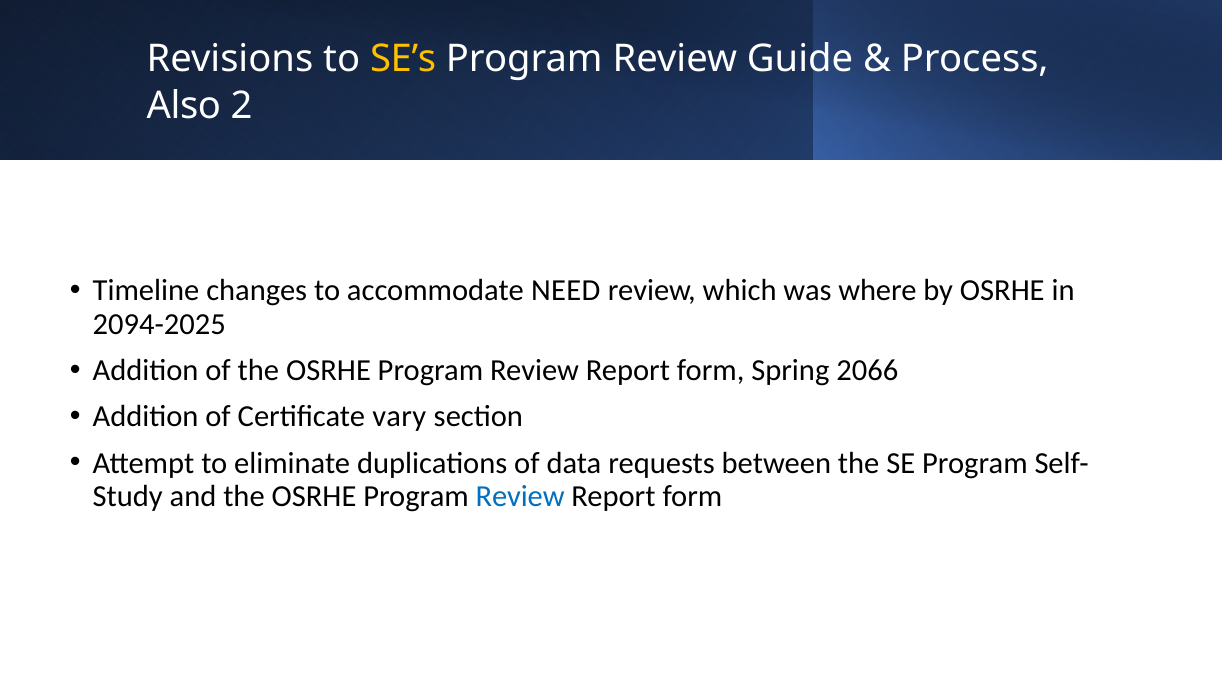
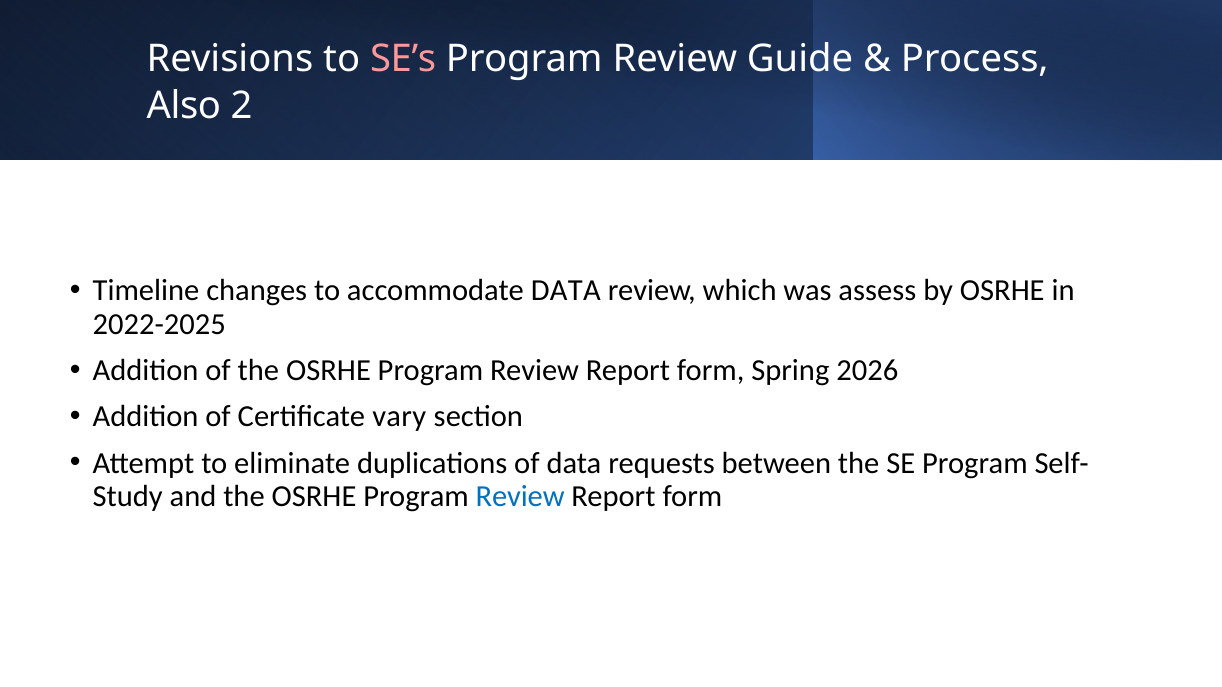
SE’s colour: yellow -> pink (403, 59)
accommodate NEED: NEED -> DATA (566, 291)
where: where -> assess (877, 291)
2094-2025: 2094-2025 -> 2022-2025 (159, 324)
2066: 2066 -> 2026 (867, 371)
